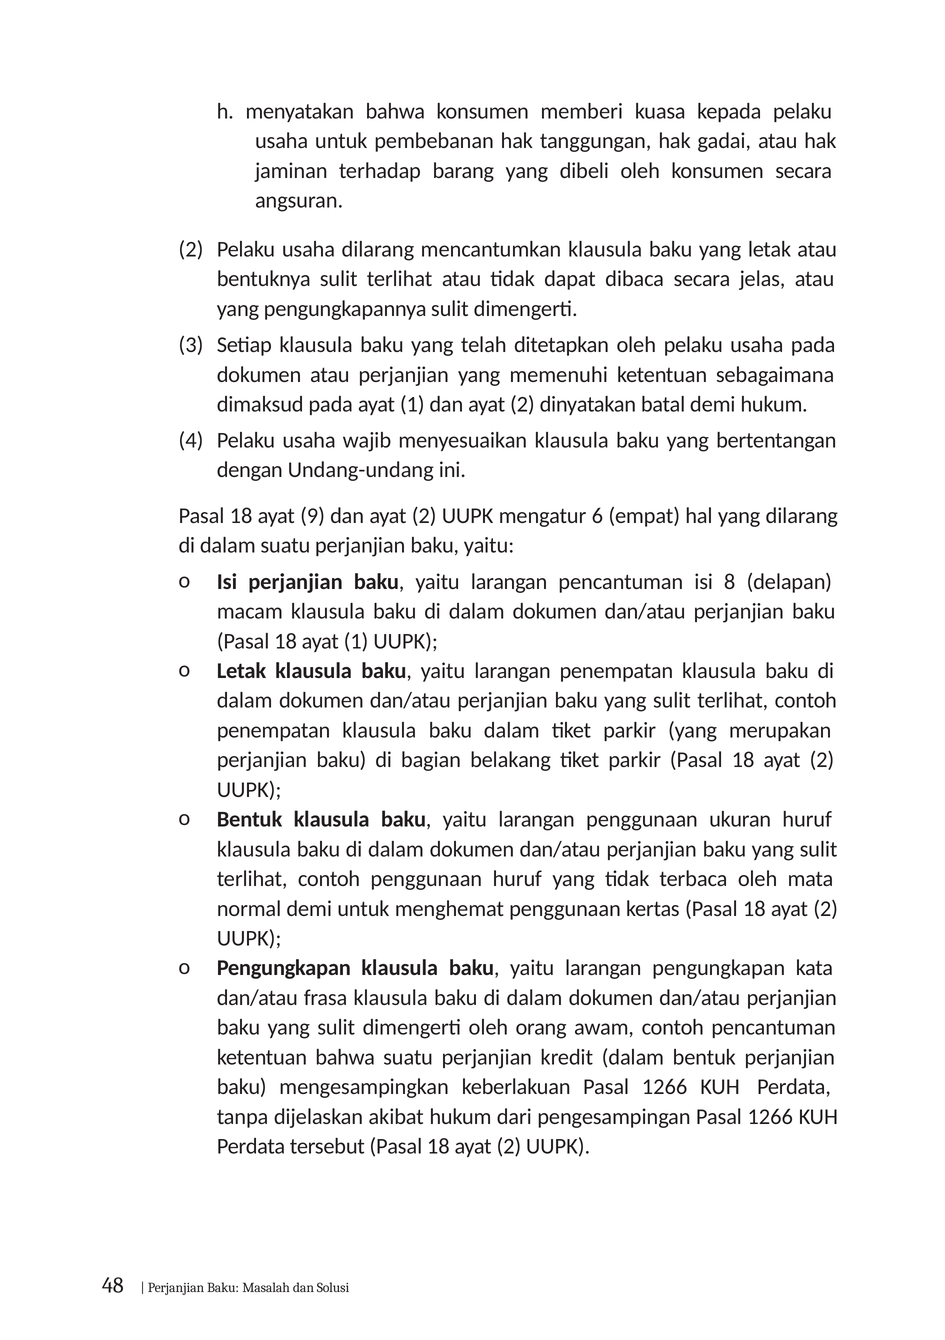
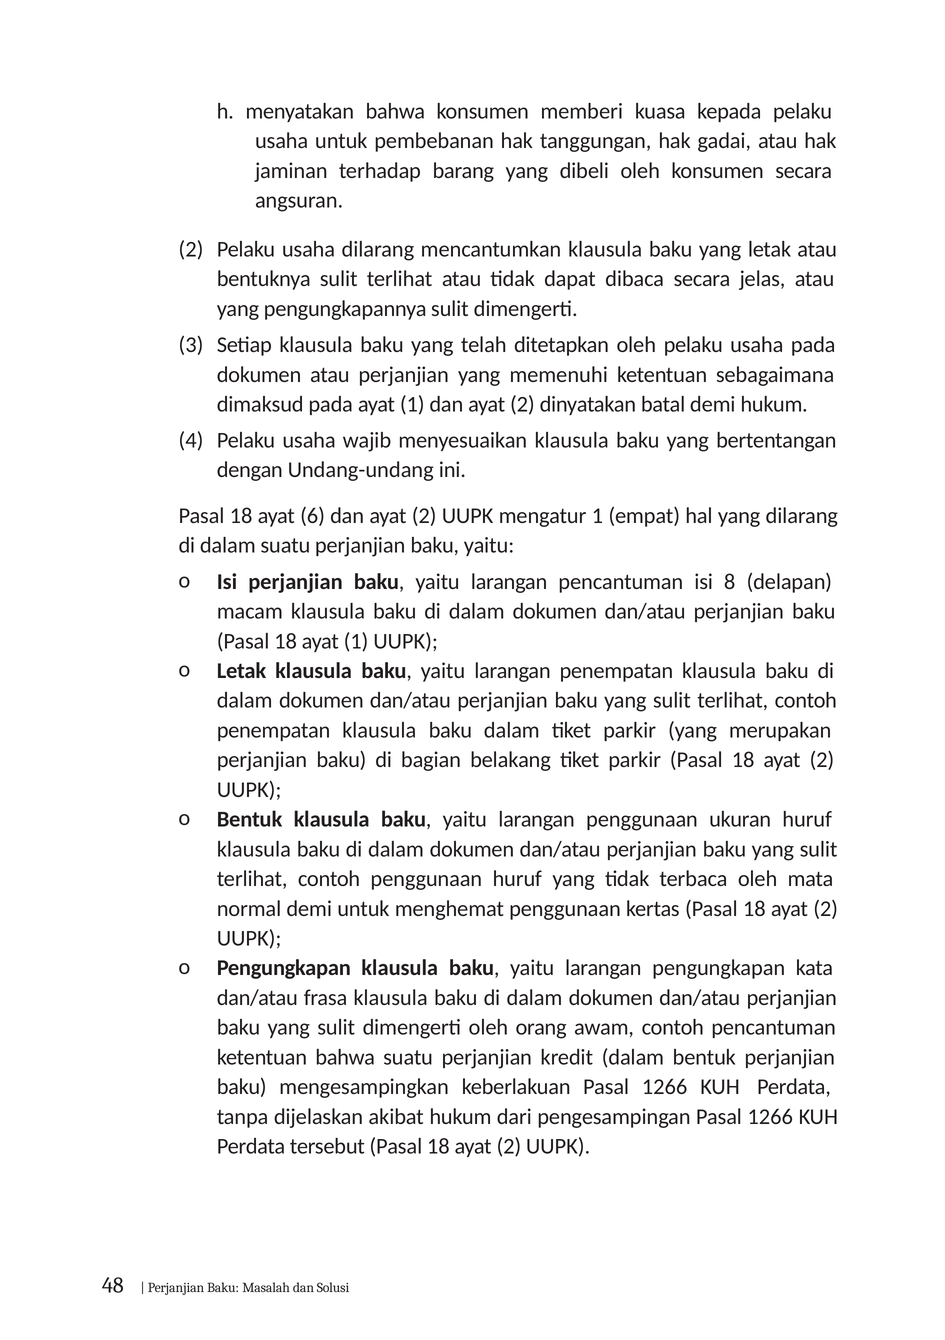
9: 9 -> 6 (313, 516)
mengatur 6: 6 -> 1 (597, 516)
